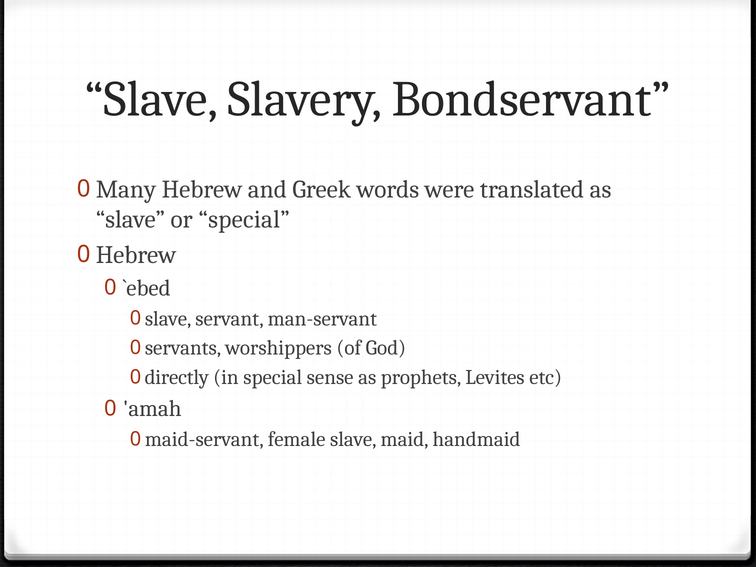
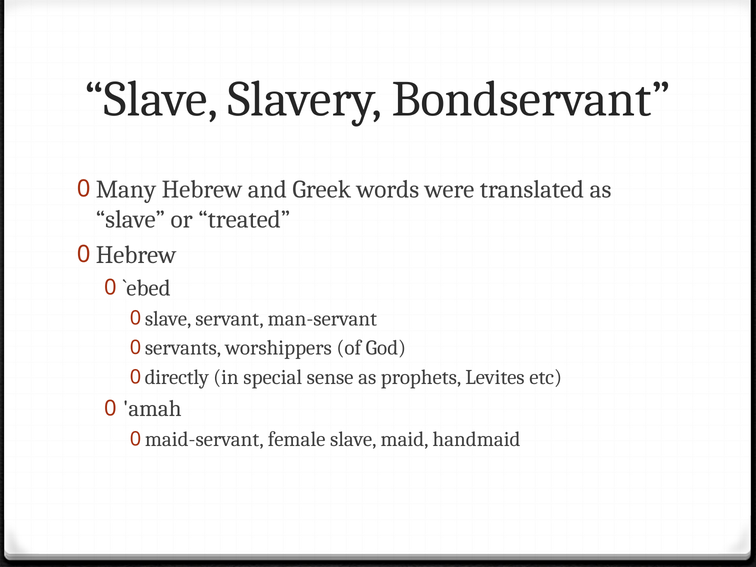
or special: special -> treated (244, 219)
